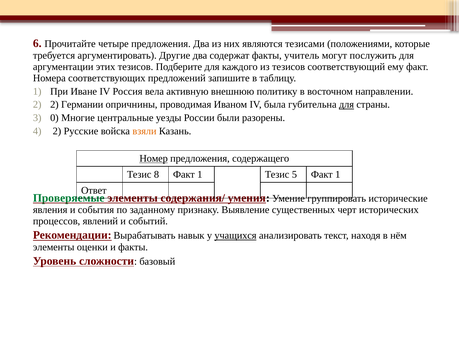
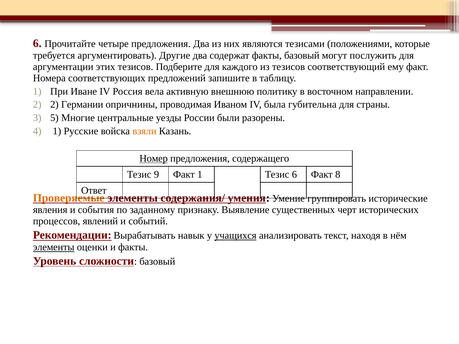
факты учитель: учитель -> базовый (302, 55)
для underline: present -> none (346, 105)
0: 0 -> 5 (54, 118)
4 2: 2 -> 1 (57, 131)
8: 8 -> 9 (156, 175)
Тезис 5: 5 -> 6 (294, 175)
1: 1 -> 8 (338, 175)
Проверяемые colour: green -> orange (69, 198)
элементы underline: none -> present (54, 247)
